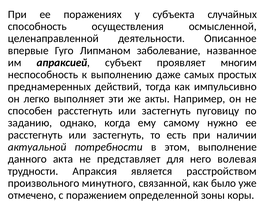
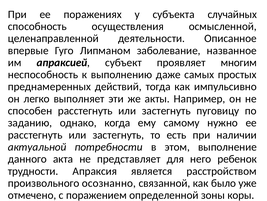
волевая: волевая -> ребенок (237, 158)
минутного: минутного -> осознанно (109, 183)
